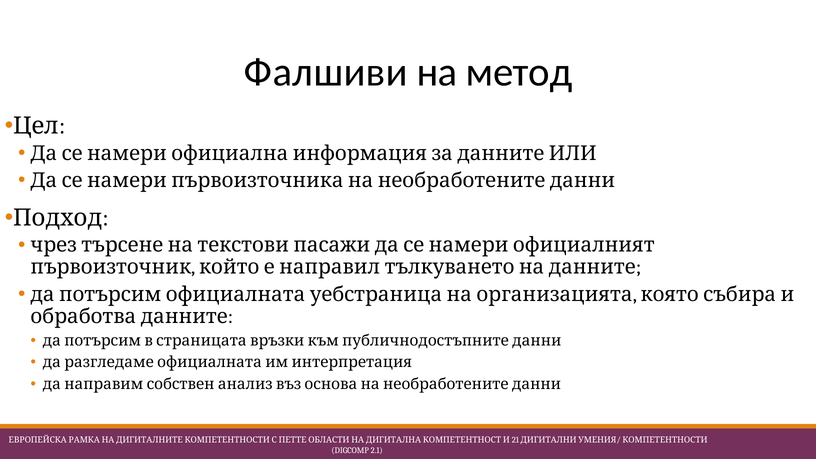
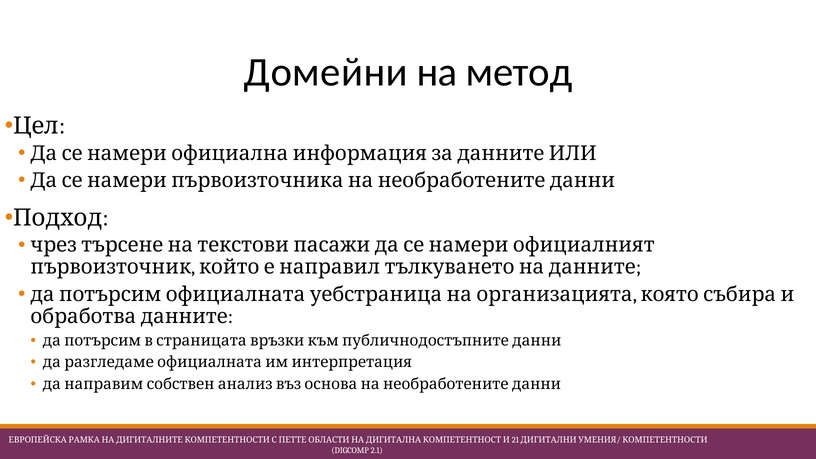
Фалшиви: Фалшиви -> Домейни (326, 72)
